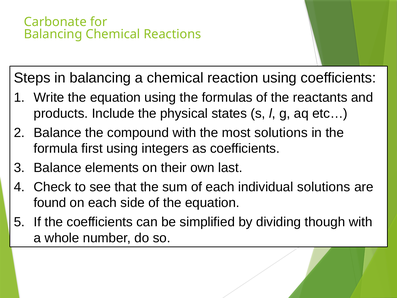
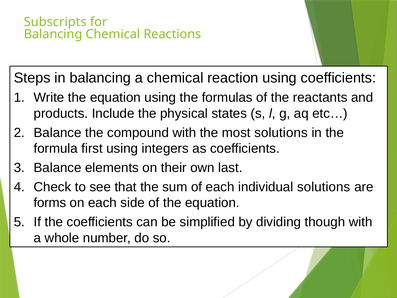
Carbonate: Carbonate -> Subscripts (55, 22)
found: found -> forms (50, 203)
